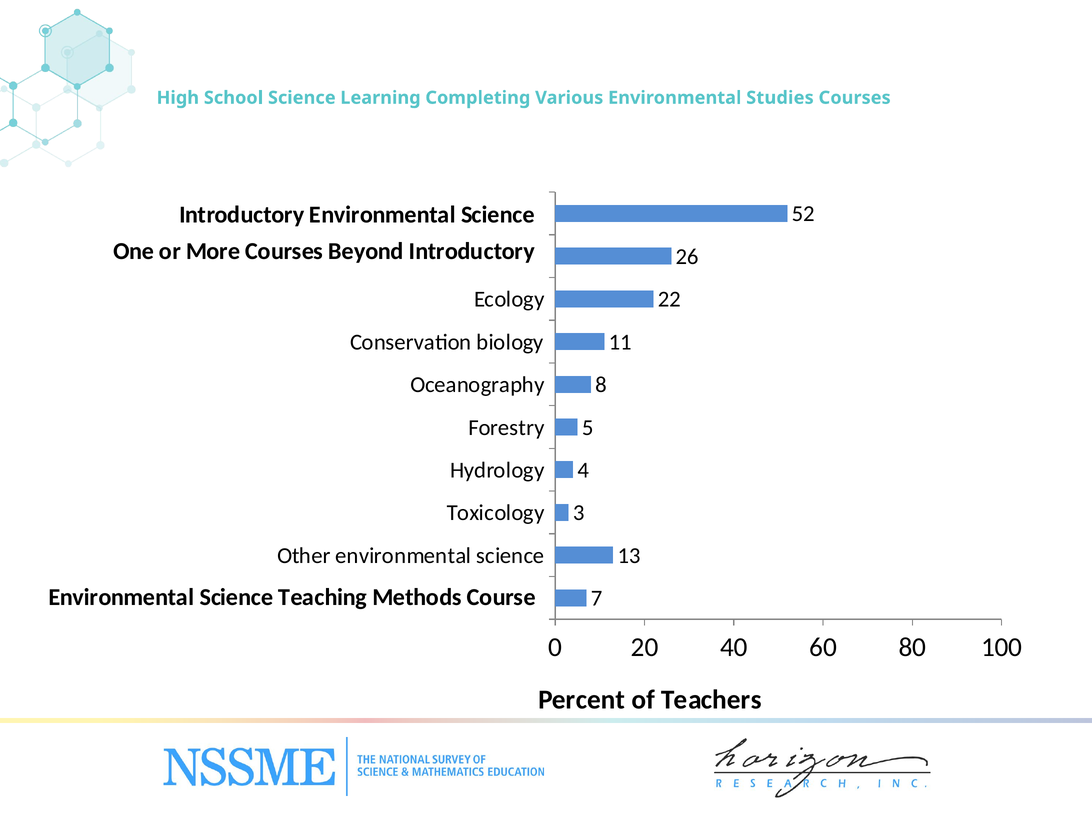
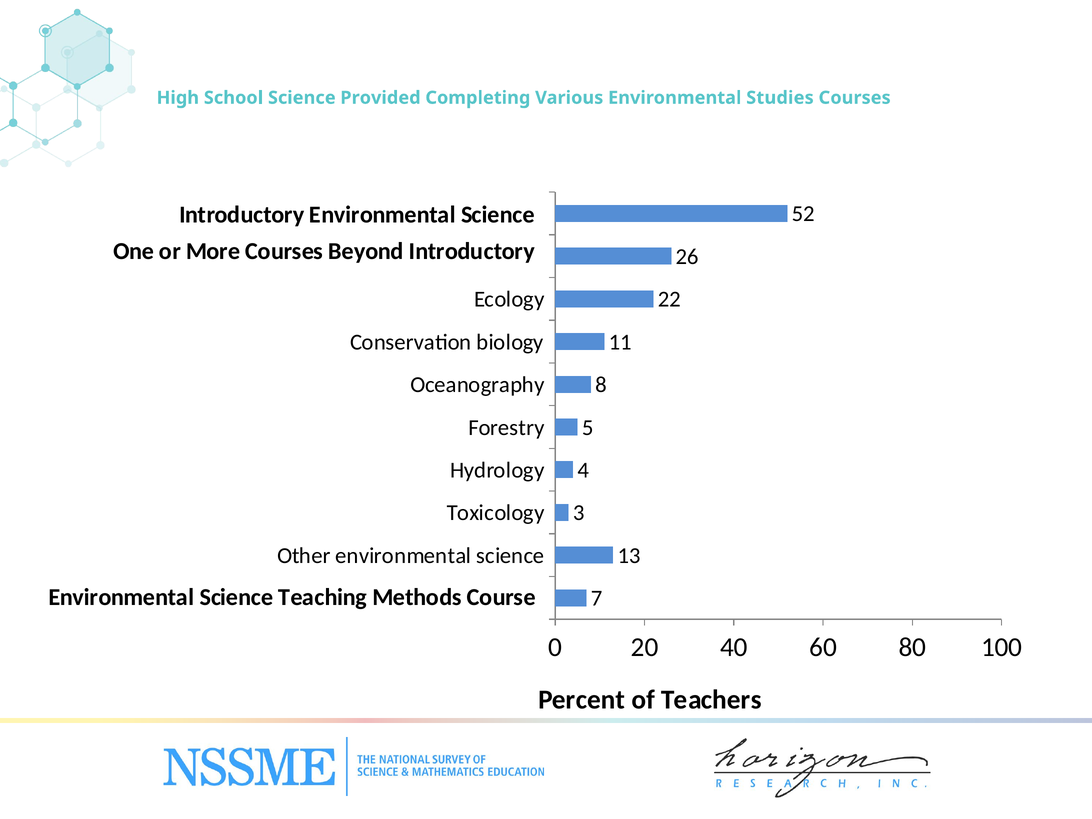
Learning: Learning -> Provided (380, 98)
